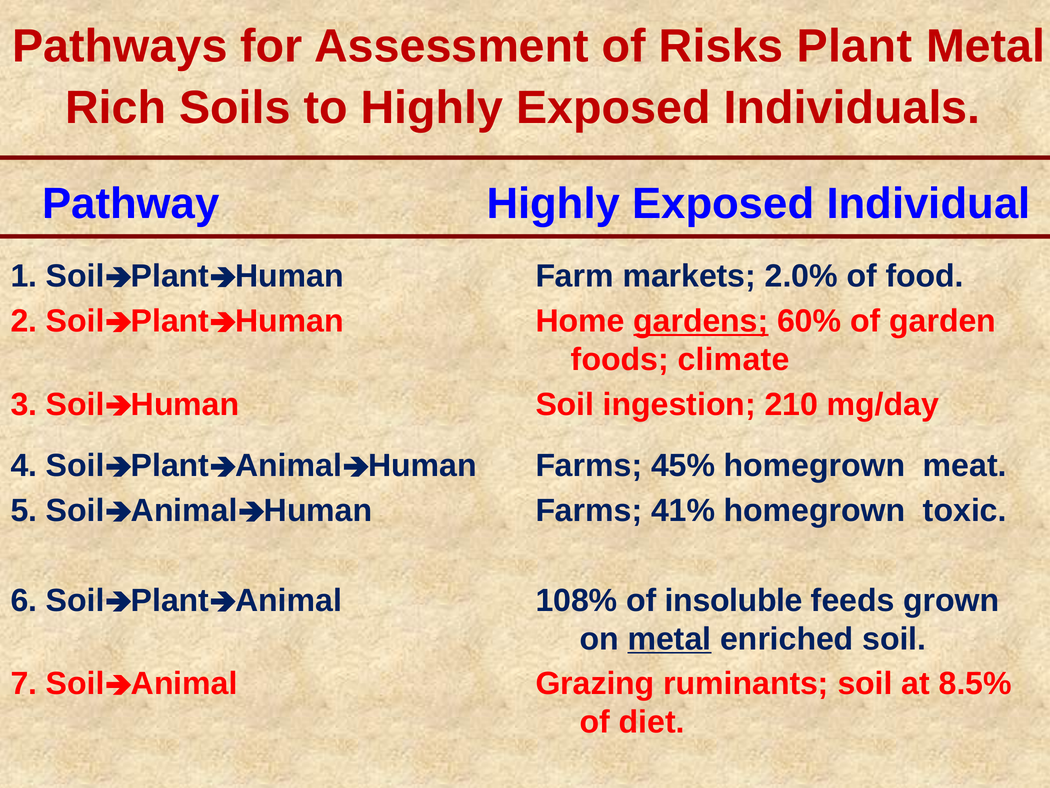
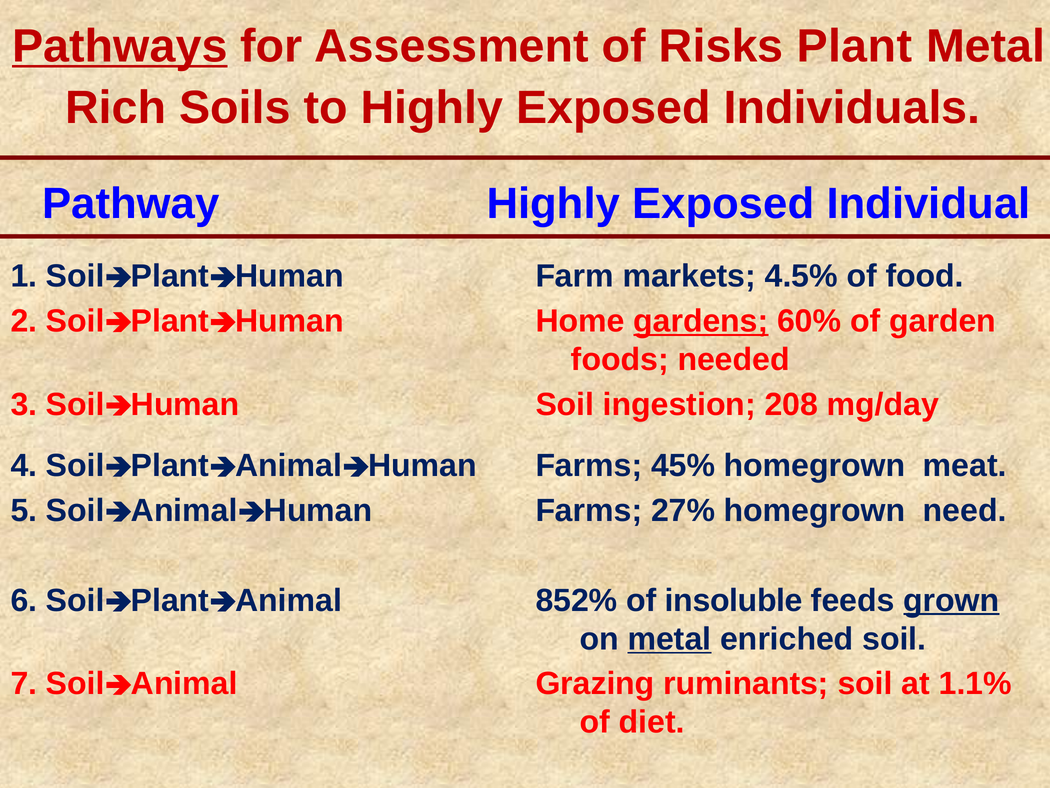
Pathways underline: none -> present (120, 46)
2.0%: 2.0% -> 4.5% (801, 276)
climate: climate -> needed (734, 359)
210: 210 -> 208 (791, 404)
41%: 41% -> 27% (683, 510)
toxic: toxic -> need (965, 510)
108%: 108% -> 852% (576, 600)
grown underline: none -> present (951, 600)
8.5%: 8.5% -> 1.1% (975, 683)
